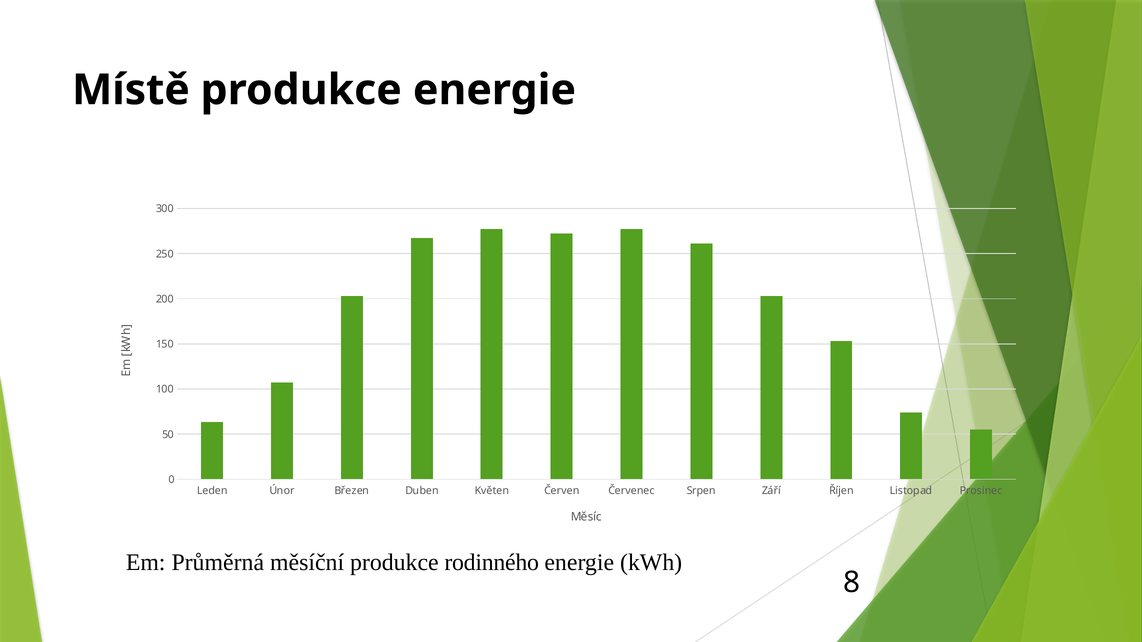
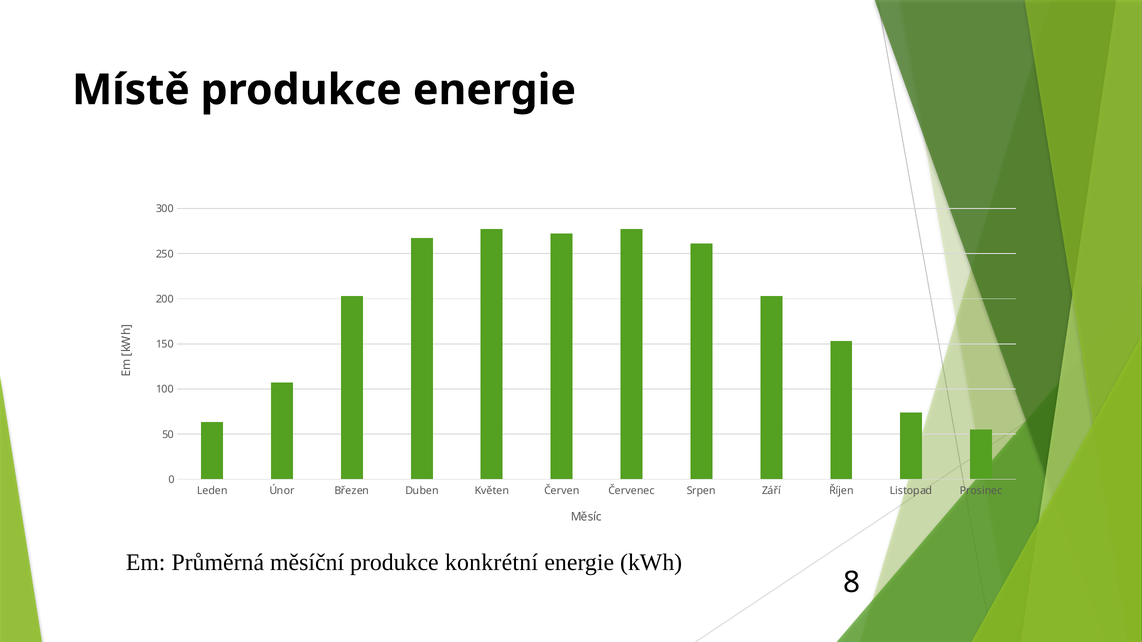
rodinného: rodinného -> konkrétní (491, 563)
